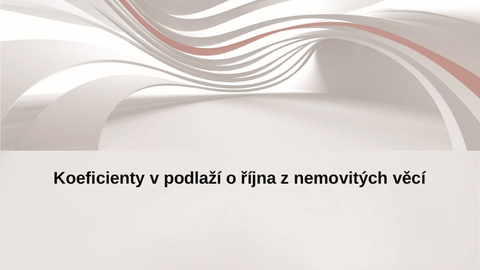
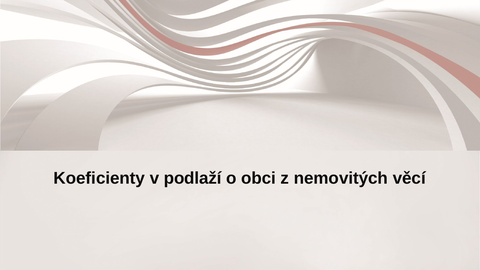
října: října -> obci (258, 178)
